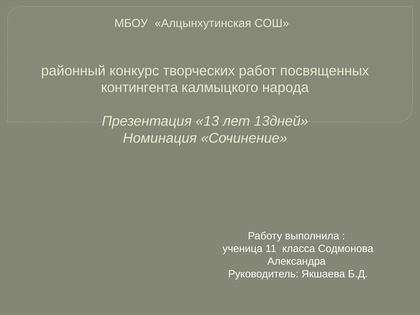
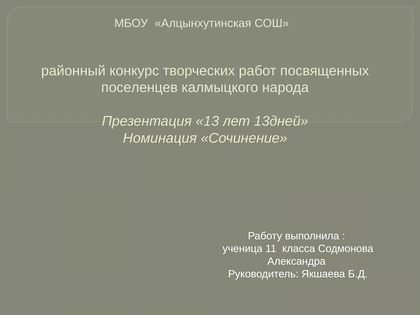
контингента: контингента -> поселенцев (140, 88)
